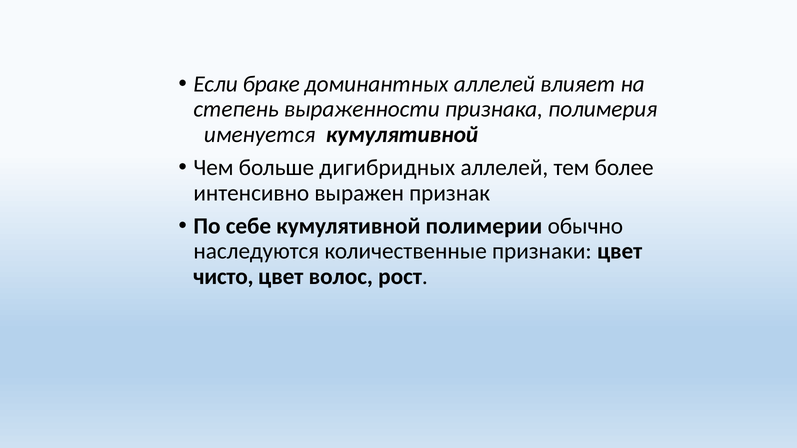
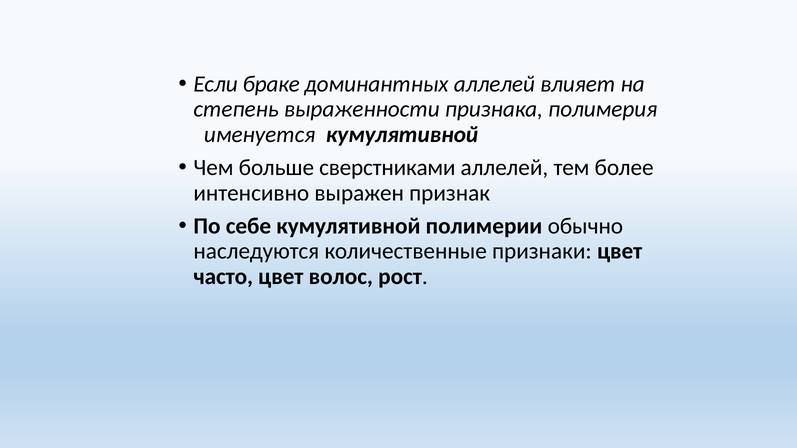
дигибридных: дигибридных -> сверстниками (387, 168)
чисто: чисто -> часто (223, 277)
